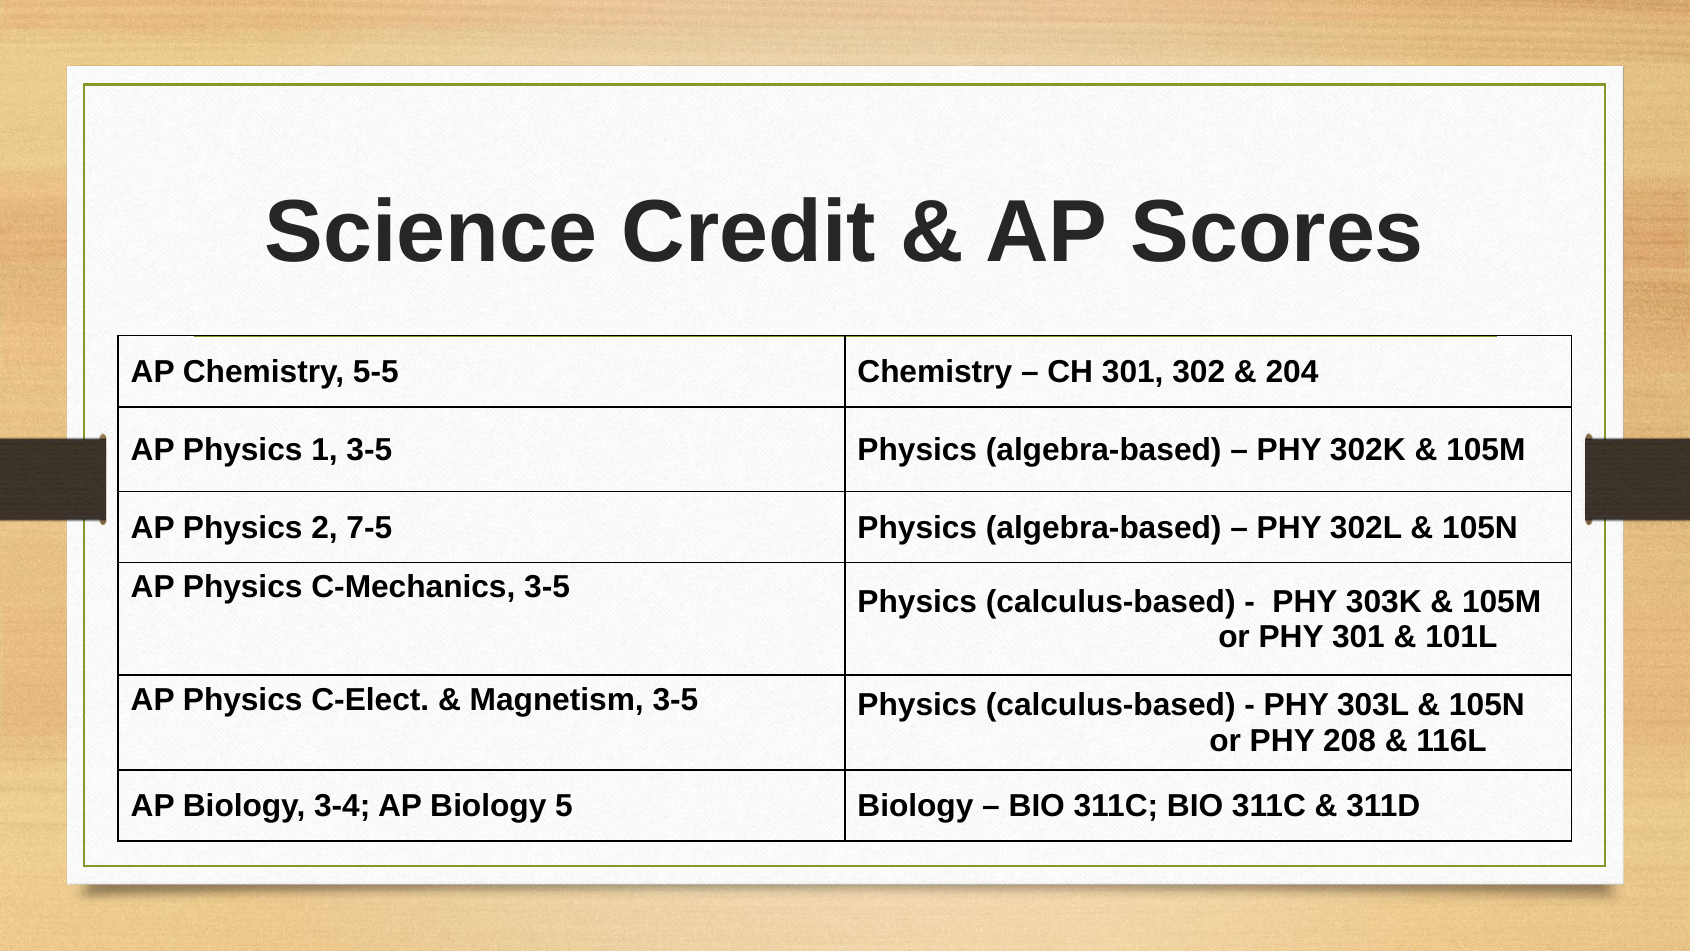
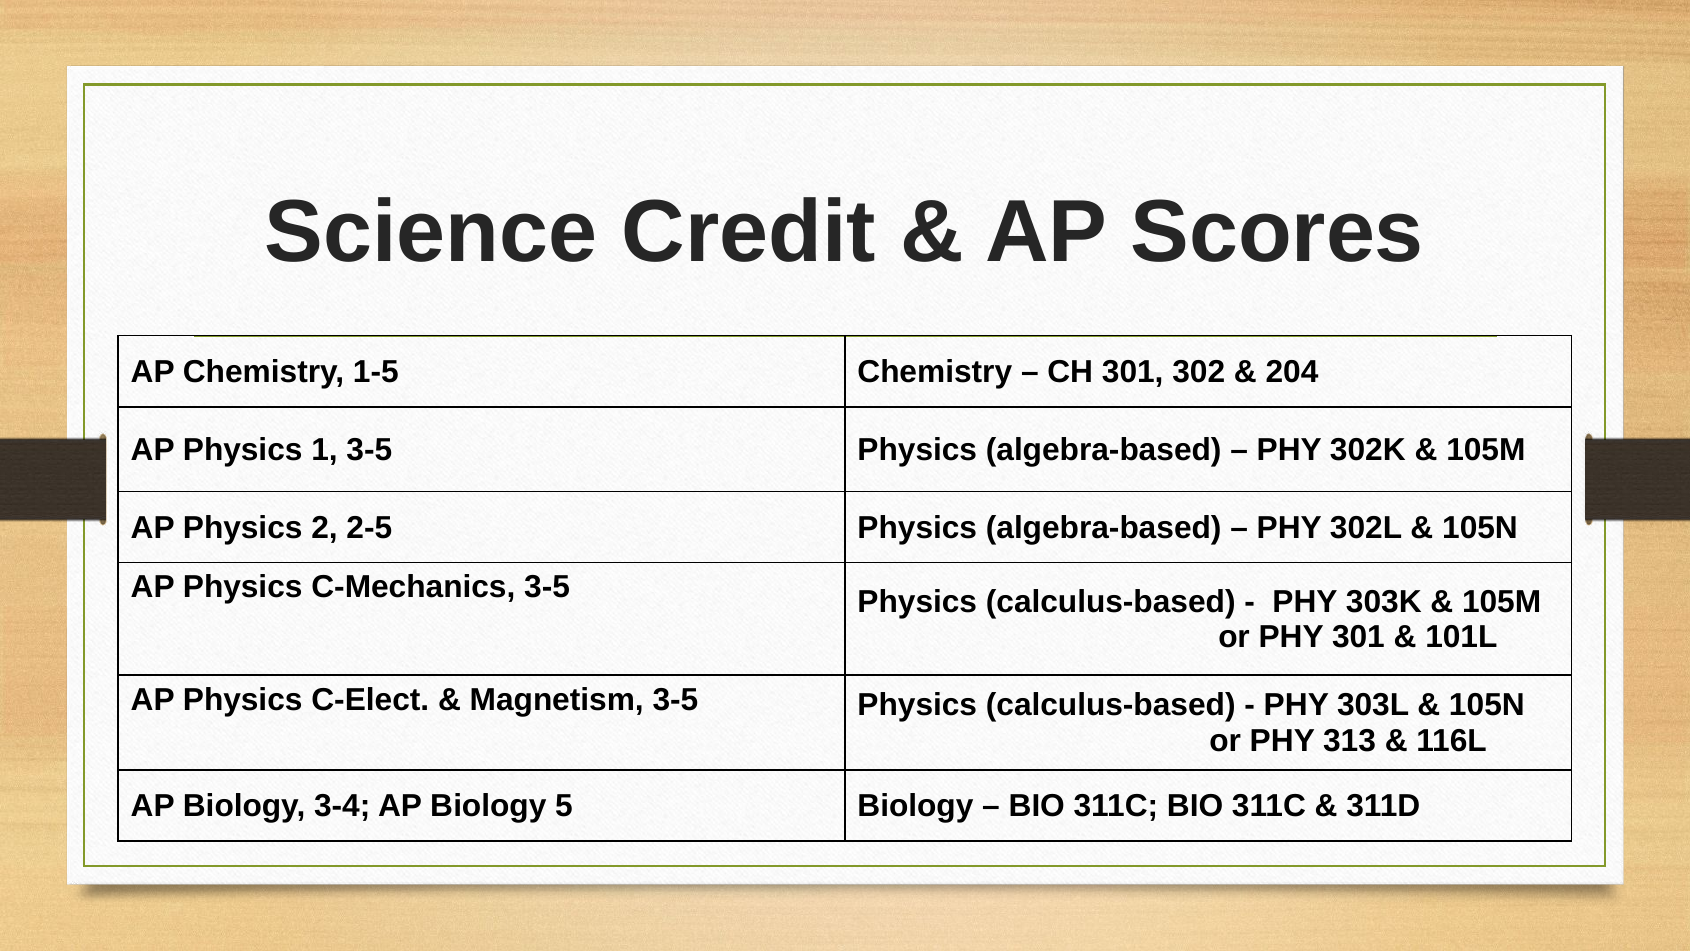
5-5: 5-5 -> 1-5 (376, 372)
7-5: 7-5 -> 2-5 (369, 527)
208: 208 -> 313 (1350, 741)
